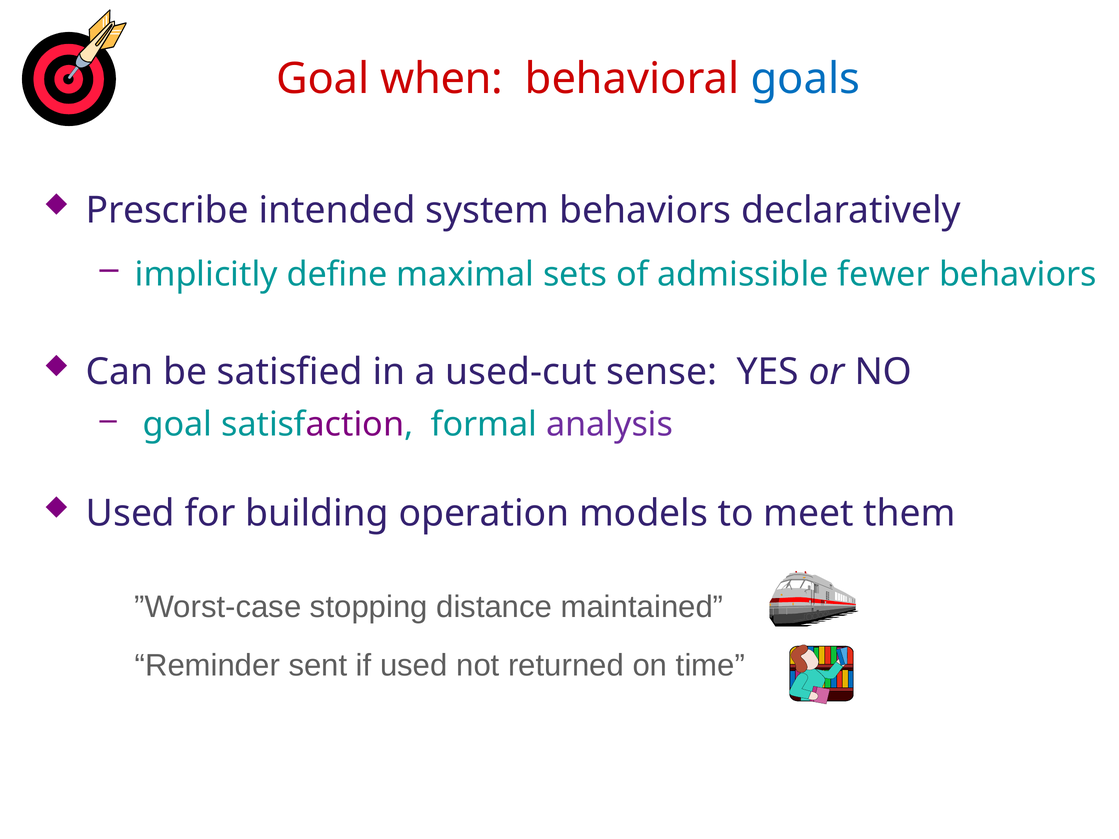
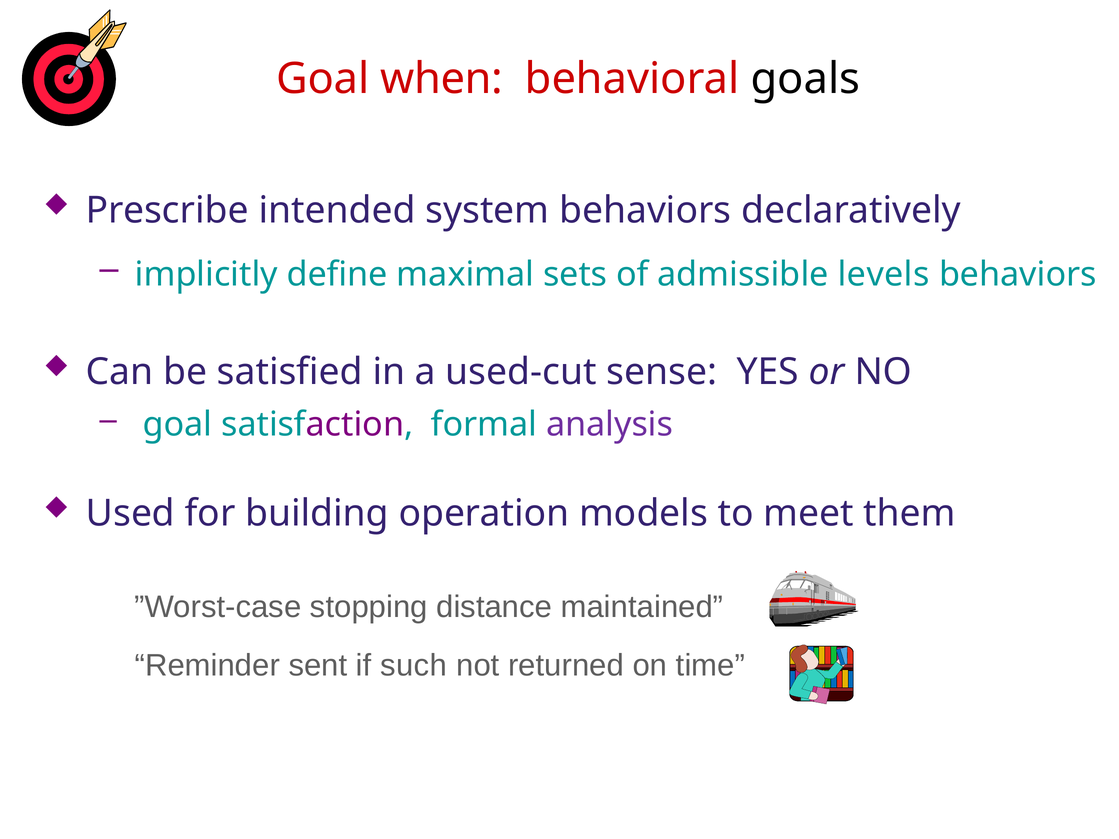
goals colour: blue -> black (805, 79)
fewer: fewer -> levels (884, 274)
if used: used -> such (414, 666)
